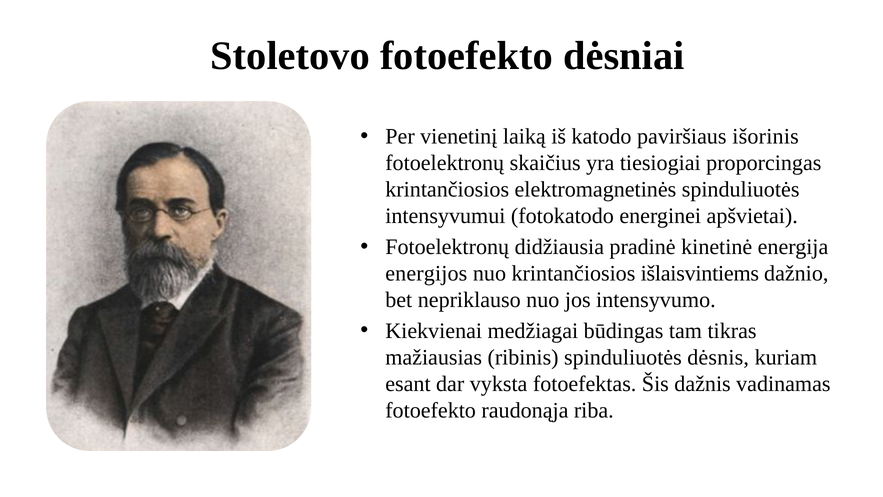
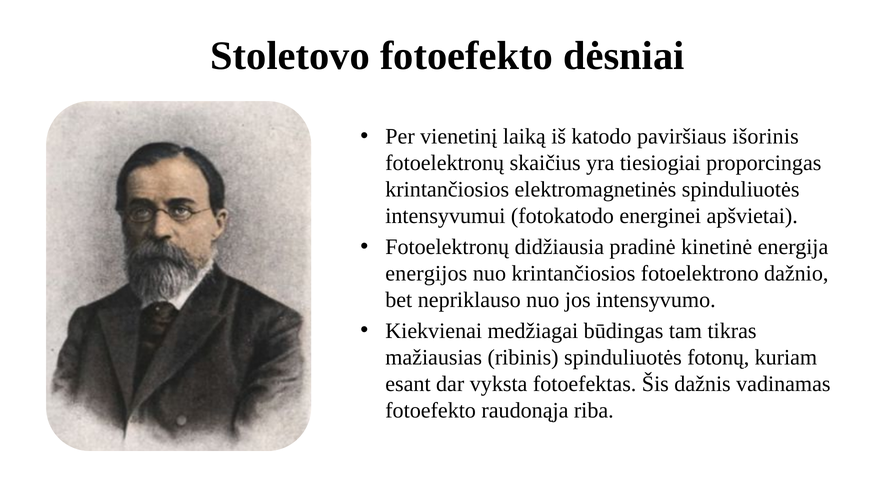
išlaisvintiems: išlaisvintiems -> fotoelektrono (700, 273)
dėsnis: dėsnis -> fotonų (718, 357)
